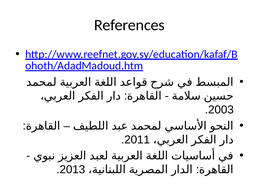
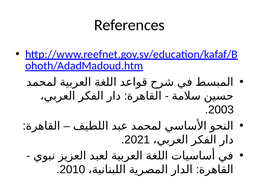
2011: 2011 -> 2021 (137, 140)
2013: 2013 -> 2010 (72, 170)
